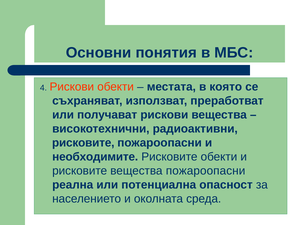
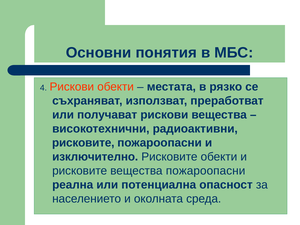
която: която -> рязко (226, 87)
необходимите: необходимите -> изключително (95, 157)
